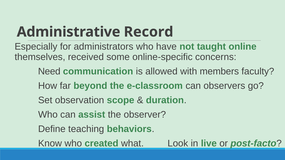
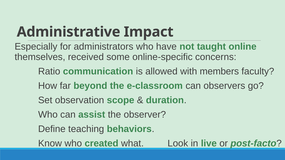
Record: Record -> Impact (149, 32)
Need: Need -> Ratio (49, 71)
